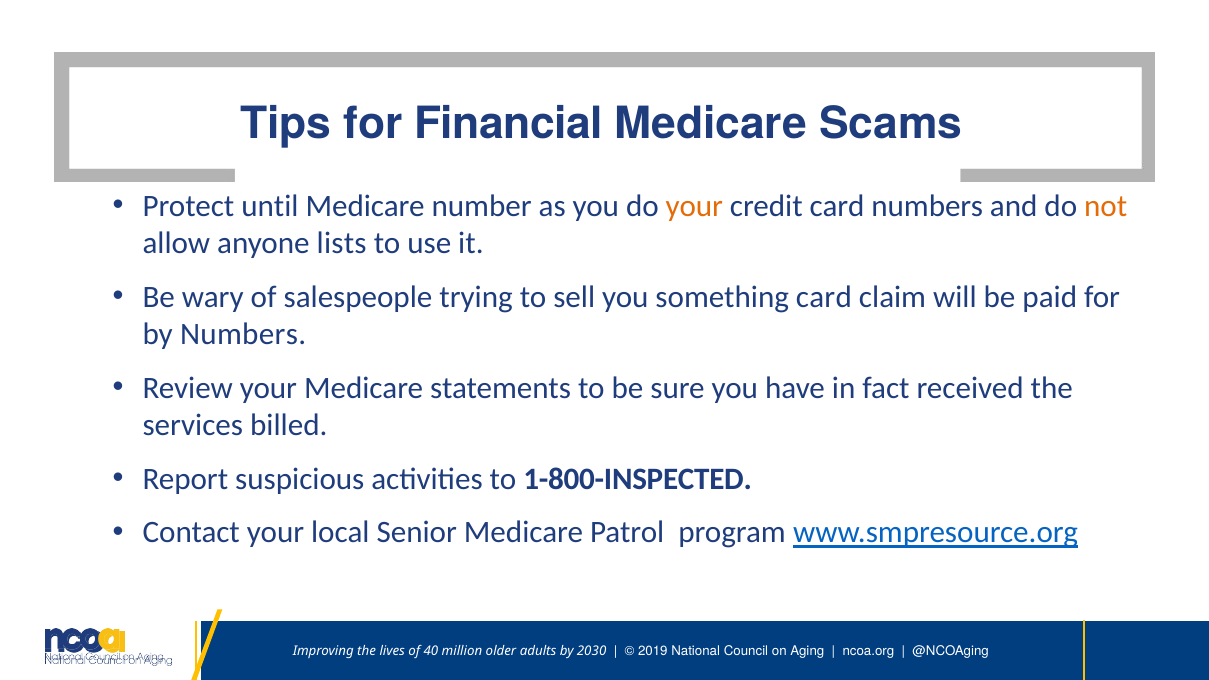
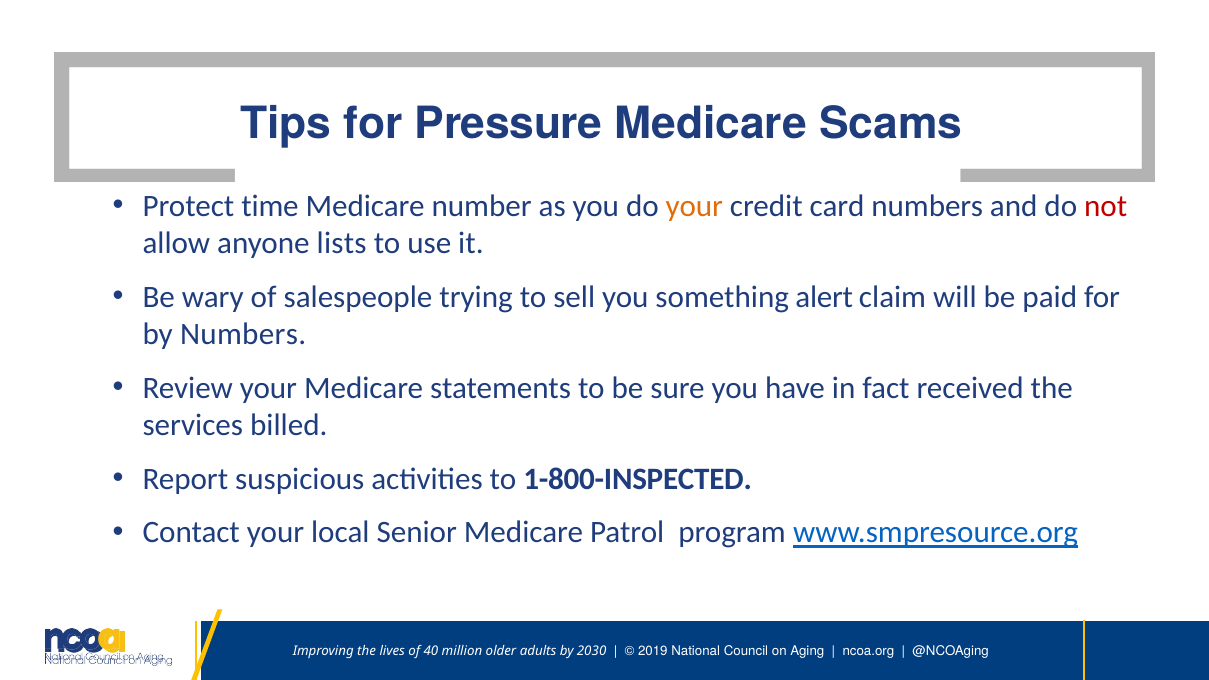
Financial: Financial -> Pressure (509, 124)
until: until -> time (270, 206)
not colour: orange -> red (1106, 206)
something card: card -> alert (824, 297)
